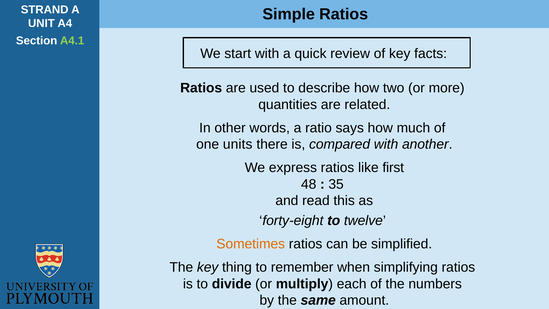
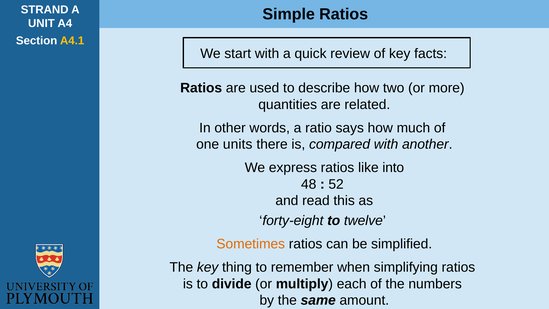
A4.1 colour: light green -> yellow (72, 41)
first: first -> into (393, 168)
35: 35 -> 52 (336, 184)
